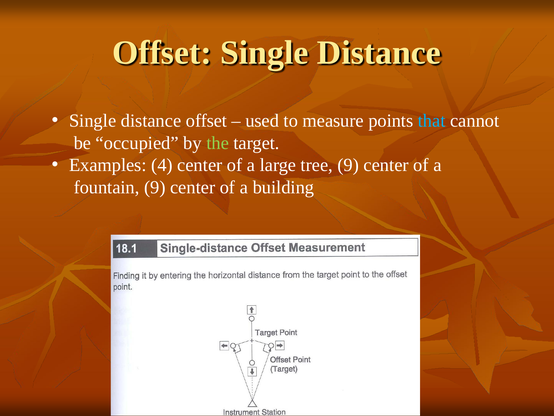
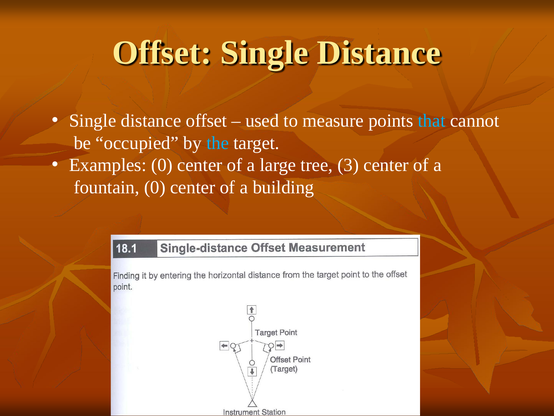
the colour: light green -> light blue (218, 143)
Examples 4: 4 -> 0 (162, 165)
tree 9: 9 -> 3 (348, 165)
fountain 9: 9 -> 0 (155, 187)
